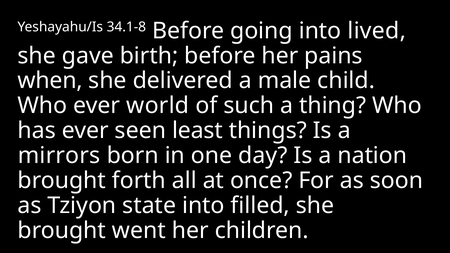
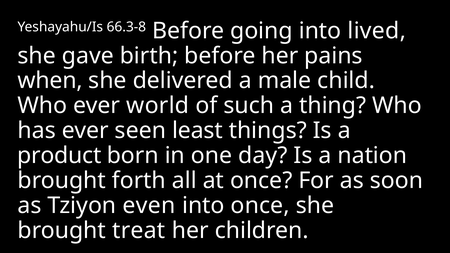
34.1-8: 34.1-8 -> 66.3-8 (126, 27)
mirrors: mirrors -> product (59, 156)
state: state -> even (149, 206)
into filled: filled -> once (260, 206)
went: went -> treat (139, 231)
